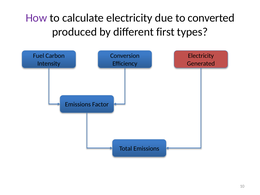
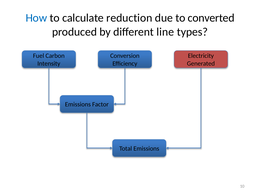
How colour: purple -> blue (36, 18)
calculate electricity: electricity -> reduction (129, 18)
first: first -> line (165, 32)
